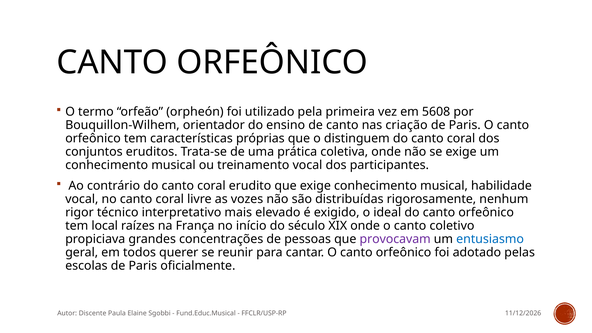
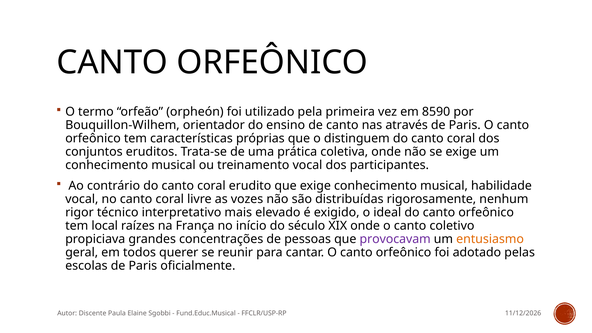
5608: 5608 -> 8590 (436, 112)
criação: criação -> através (407, 125)
entusiasmo colour: blue -> orange (490, 239)
